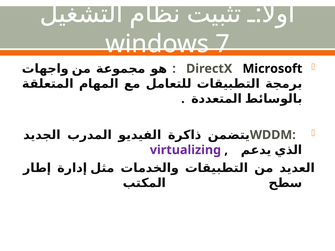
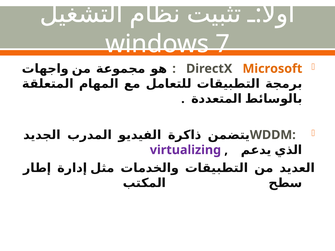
Microsoft colour: black -> orange (272, 69)
